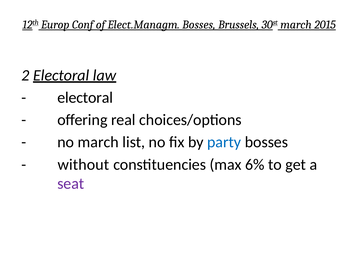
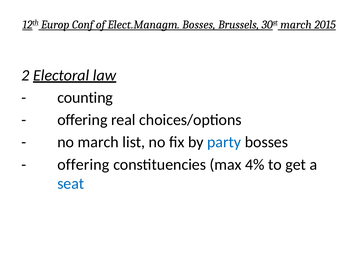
electoral: electoral -> counting (85, 97)
without: without -> offering (83, 164)
6%: 6% -> 4% (255, 164)
seat colour: purple -> blue (71, 183)
